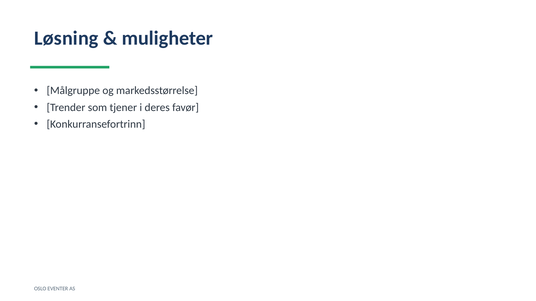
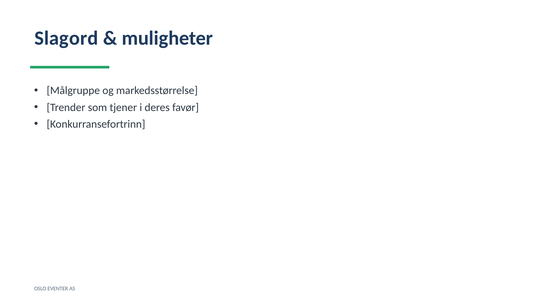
Løsning: Løsning -> Slagord (66, 38)
